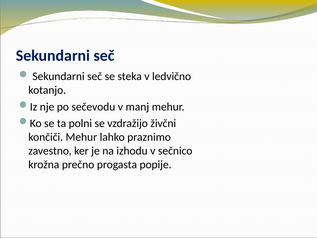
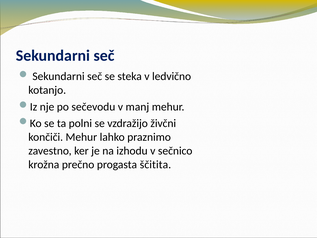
popije: popije -> ščitita (155, 164)
